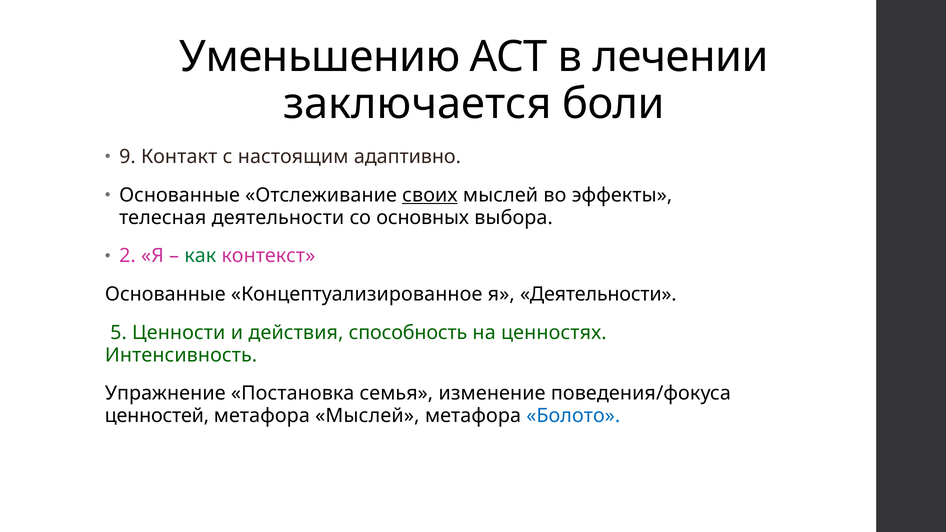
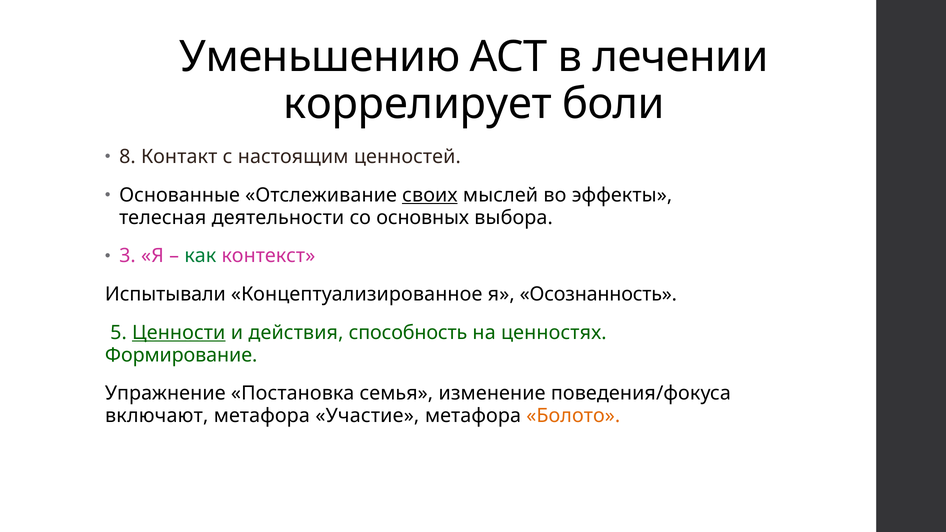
заключается: заключается -> коррелирует (418, 104)
9: 9 -> 8 (127, 157)
адаптивно: адаптивно -> ценностей (407, 157)
2: 2 -> 3 (127, 256)
Основанные: Основанные -> Испытывали (165, 294)
я Деятельности: Деятельности -> Осознанность (598, 294)
Ценности underline: none -> present (179, 333)
Интенсивность: Интенсивность -> Формирование (181, 355)
ценностей: ценностей -> включают (157, 416)
метафора Мыслей: Мыслей -> Участие (367, 416)
Болото colour: blue -> orange (573, 416)
